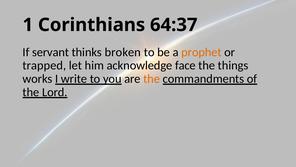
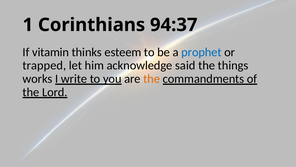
64:37: 64:37 -> 94:37 (174, 25)
servant: servant -> vitamin (51, 52)
broken: broken -> esteem (123, 52)
prophet colour: orange -> blue (201, 52)
face: face -> said (185, 65)
